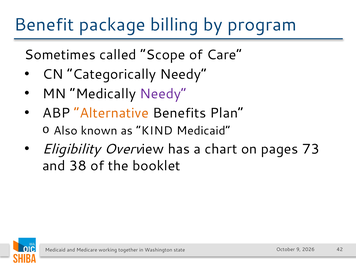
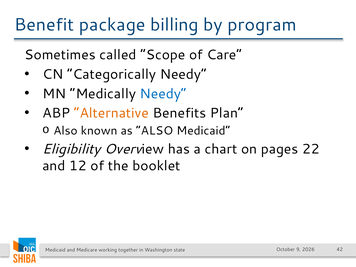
Needy colour: purple -> blue (163, 94)
as KIND: KIND -> ALSO (155, 131)
73: 73 -> 22 (311, 149)
38: 38 -> 12 (78, 166)
